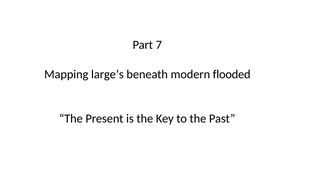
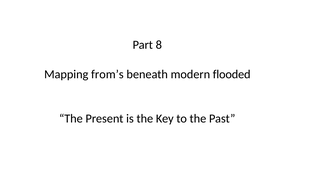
7: 7 -> 8 (159, 45)
large’s: large’s -> from’s (107, 74)
